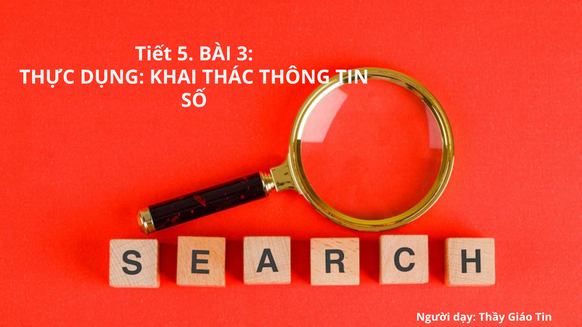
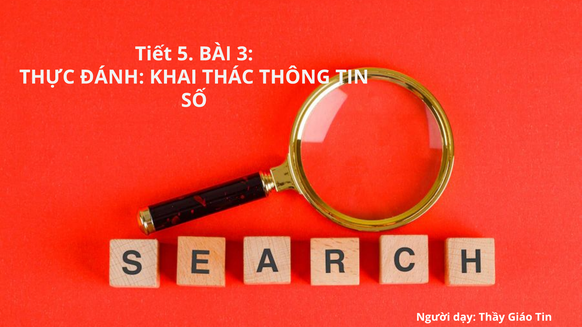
DỤNG: DỤNG -> ĐÁNH (112, 77)
